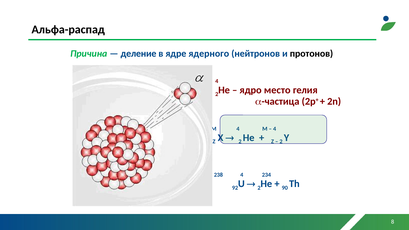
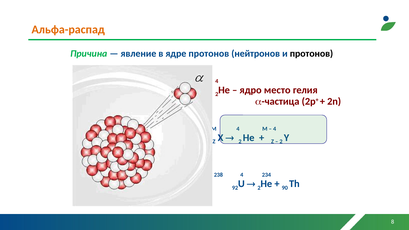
Альфа-распад colour: black -> orange (68, 30)
деление: деление -> явление (138, 54)
ядре ядерного: ядерного -> протонов (209, 54)
